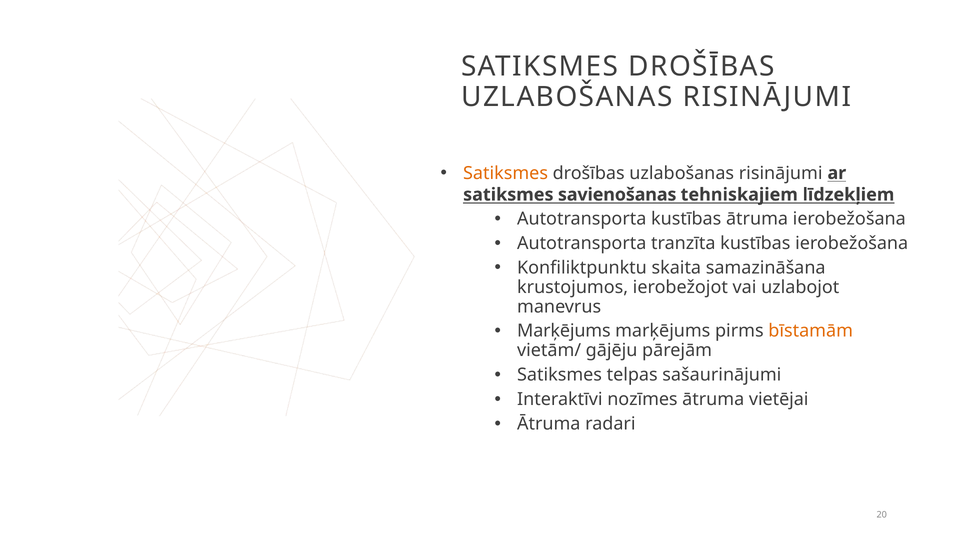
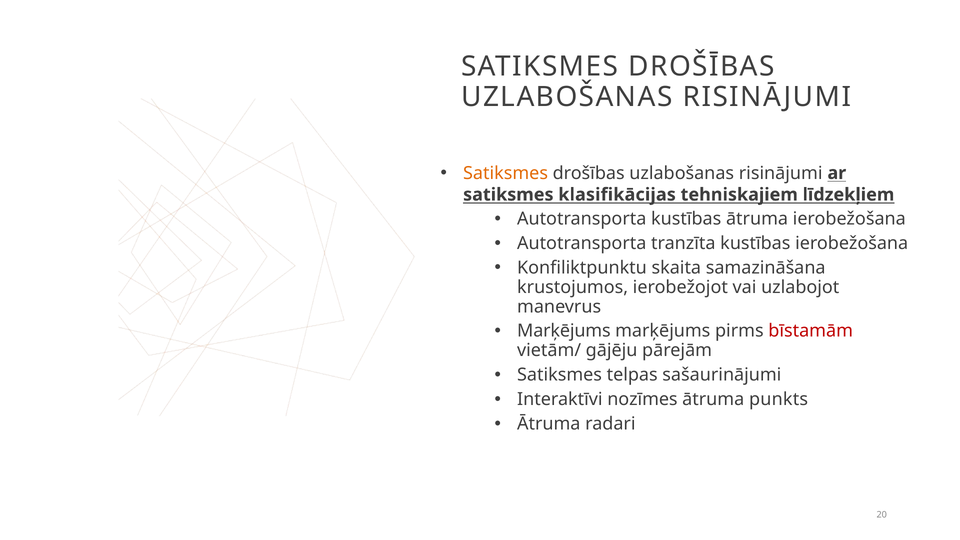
savienošanas: savienošanas -> klasifikācijas (617, 195)
bīstamām colour: orange -> red (811, 331)
vietējai: vietējai -> punkts (779, 399)
